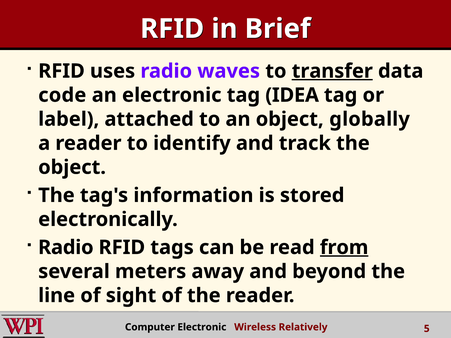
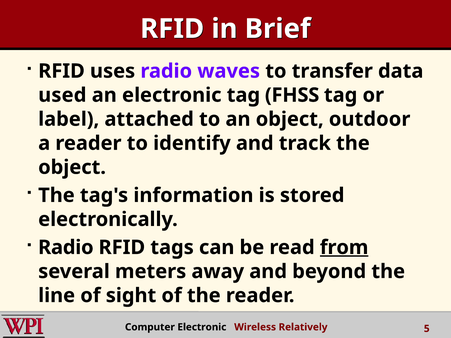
transfer underline: present -> none (332, 71)
code: code -> used (62, 95)
IDEA: IDEA -> FHSS (292, 95)
globally: globally -> outdoor (370, 119)
